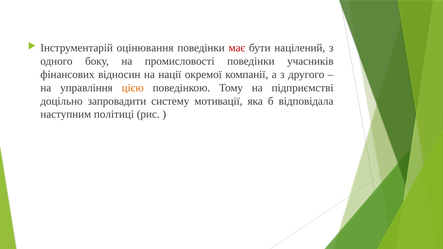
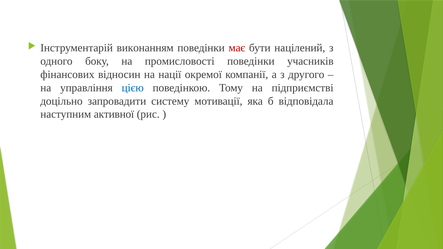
оцінювання: оцінювання -> виконанням (145, 48)
цією colour: orange -> blue (133, 88)
політиці: політиці -> активної (114, 114)
